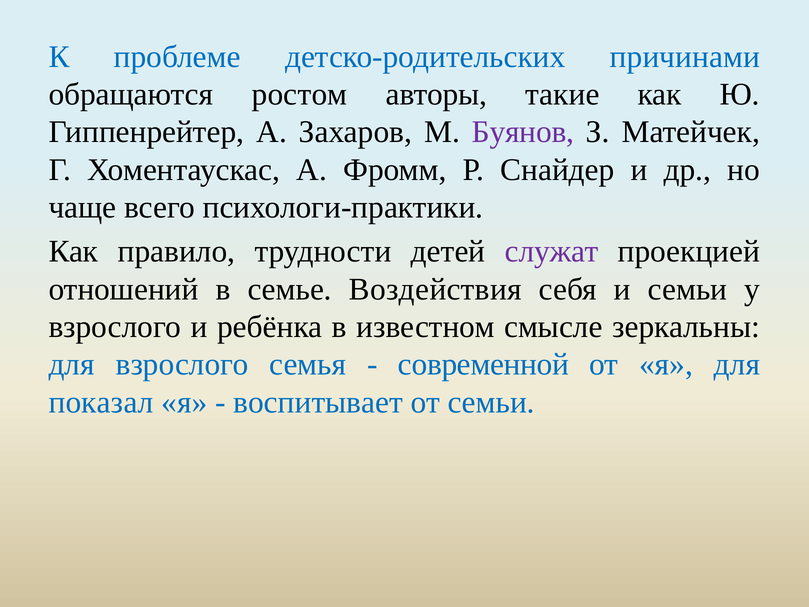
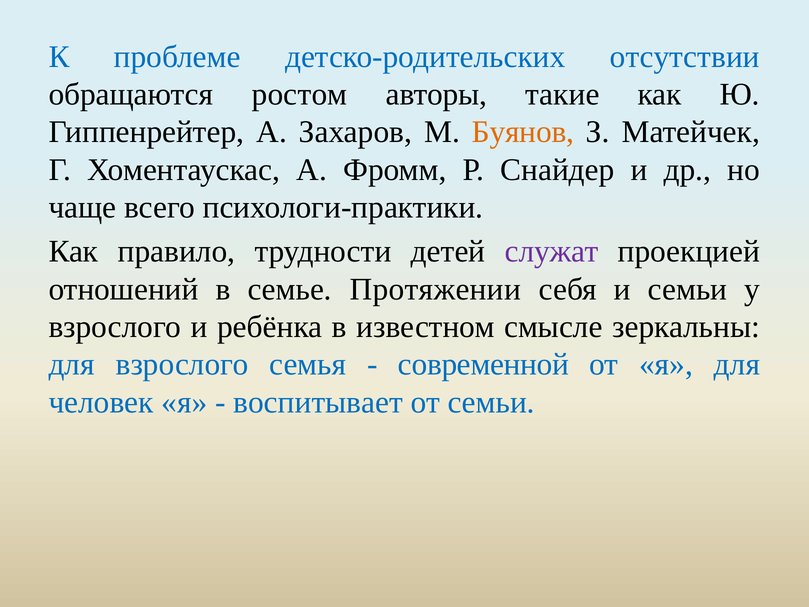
причинами: причинами -> отсутствии (685, 57)
Буянов colour: purple -> orange (523, 132)
Воздействия: Воздействия -> Протяжении (435, 289)
показал: показал -> человек (101, 402)
